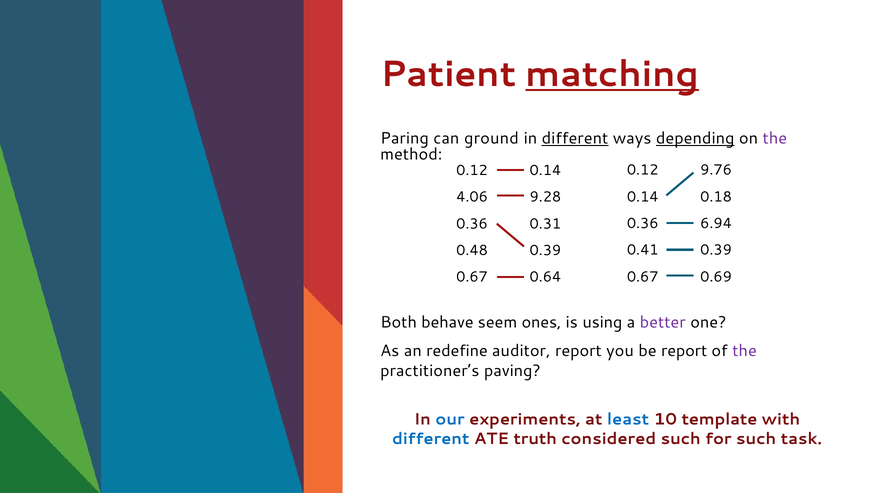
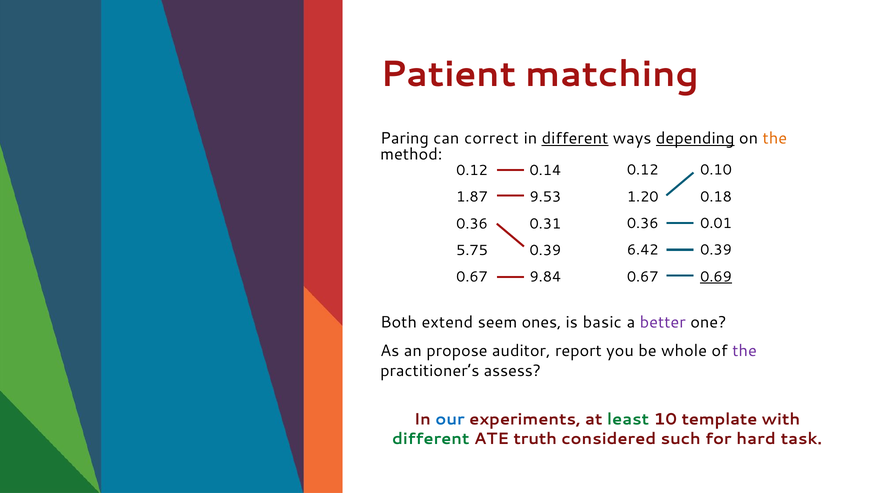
matching underline: present -> none (612, 74)
ground: ground -> correct (491, 138)
the colour: purple -> orange (775, 138)
9.76: 9.76 -> 0.10 (716, 170)
0.14: 0.14 -> 1.20 (643, 197)
4.06: 4.06 -> 1.87 (472, 197)
9.28: 9.28 -> 9.53 (545, 197)
6.94: 6.94 -> 0.01 (716, 223)
0.41: 0.41 -> 6.42 (643, 250)
0.48: 0.48 -> 5.75 (472, 250)
0.69 underline: none -> present (716, 277)
0.64: 0.64 -> 9.84 (545, 277)
behave: behave -> extend (447, 322)
using: using -> basic (602, 322)
redefine: redefine -> propose (457, 351)
be report: report -> whole (684, 351)
paving: paving -> assess (512, 370)
least colour: blue -> green (628, 419)
different colour: blue -> green (431, 439)
for such: such -> hard (756, 439)
